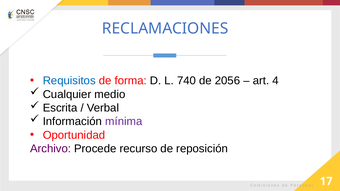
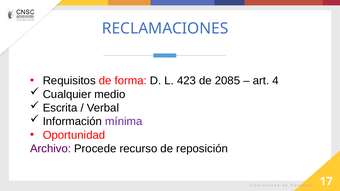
Requisitos colour: blue -> black (69, 81)
740: 740 -> 423 (187, 81)
2056: 2056 -> 2085 (227, 81)
